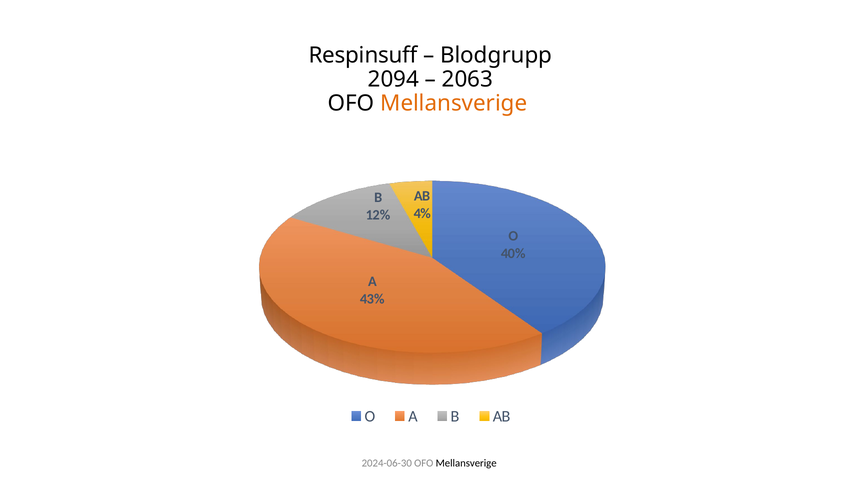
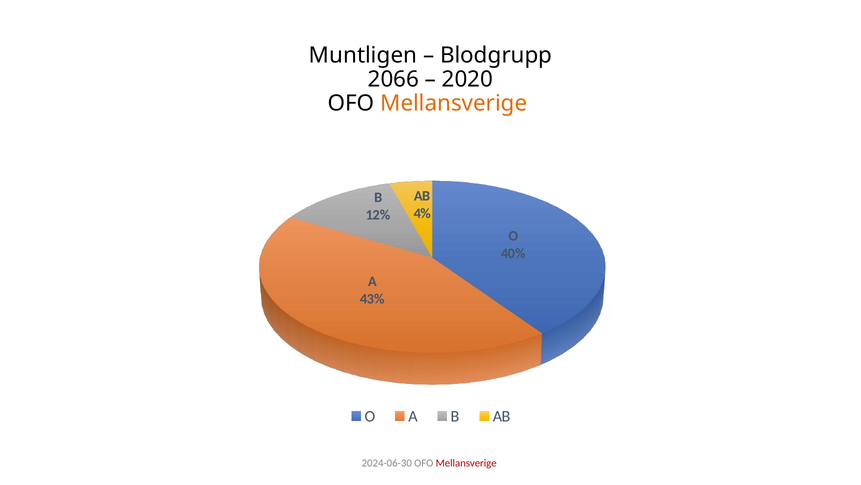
Respinsuff: Respinsuff -> Muntligen (363, 55)
2094: 2094 -> 2066 (393, 79)
2063: 2063 -> 2020 (468, 79)
Mellansverige colour: black -> red (466, 463)
